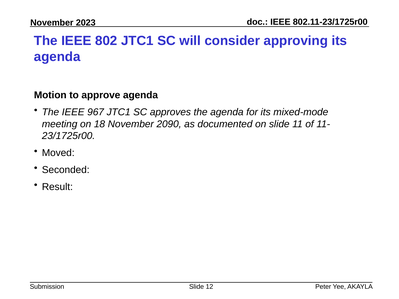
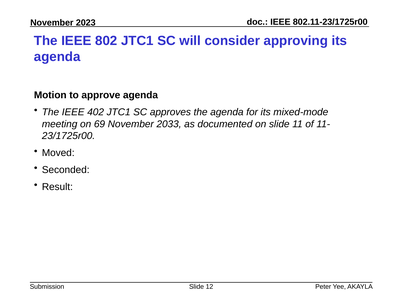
967: 967 -> 402 (96, 112)
18: 18 -> 69 (99, 124)
2090: 2090 -> 2033 (169, 124)
